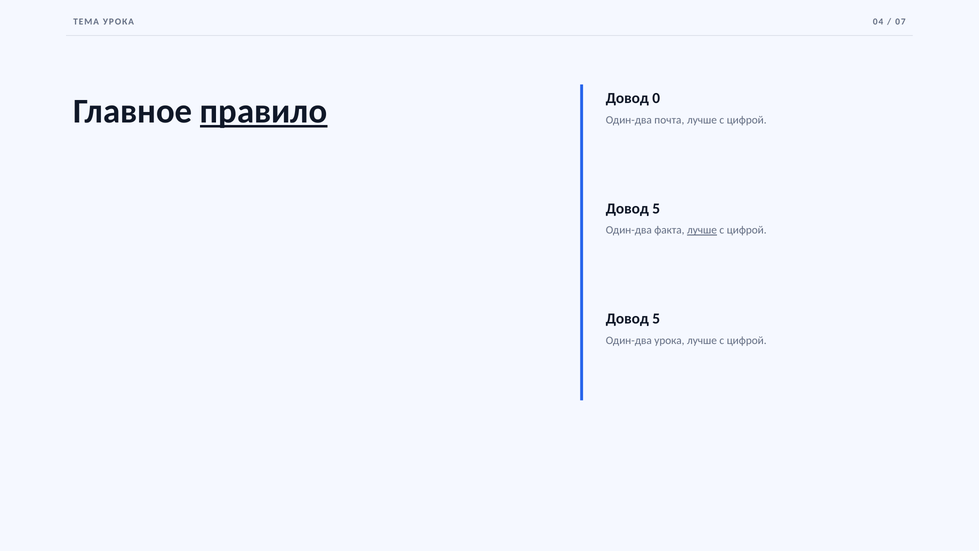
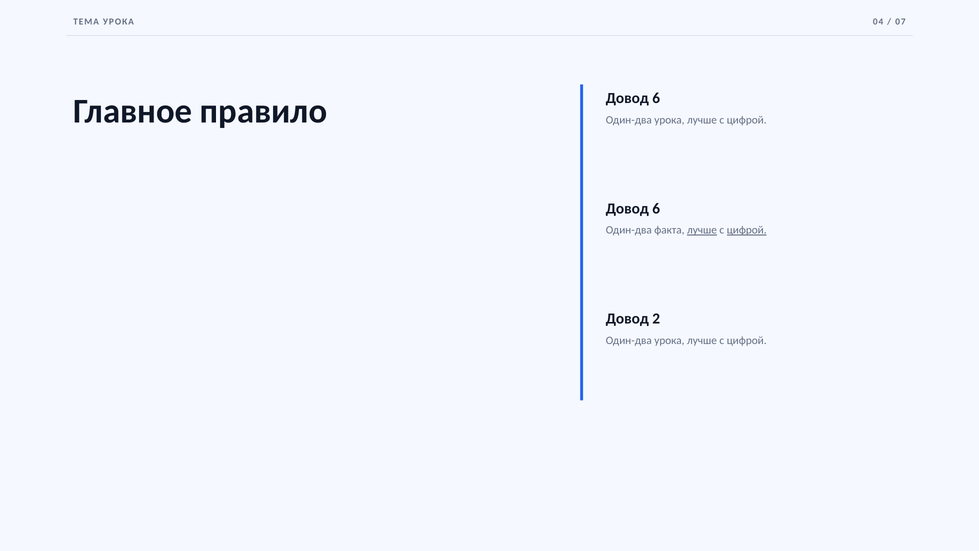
правило underline: present -> none (264, 111)
0: 0 -> 6 (656, 98)
почта: почта -> урока (669, 120)
5: 5 -> 6 (656, 208)
цифрой underline: none -> present (747, 230)
5: 5 -> 2 (656, 319)
